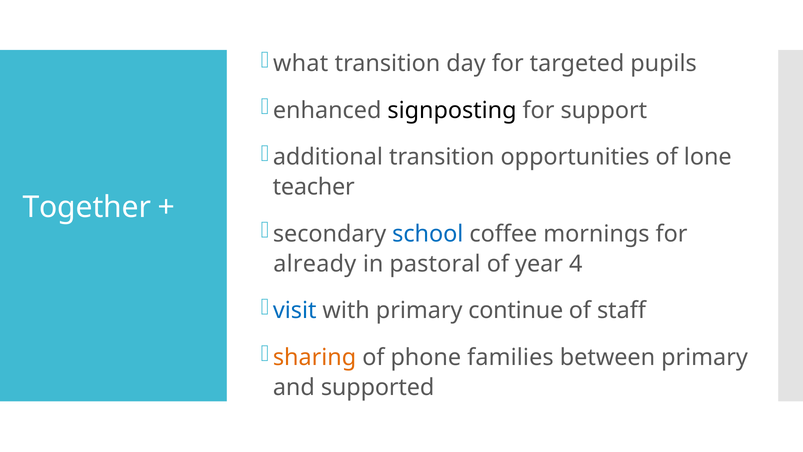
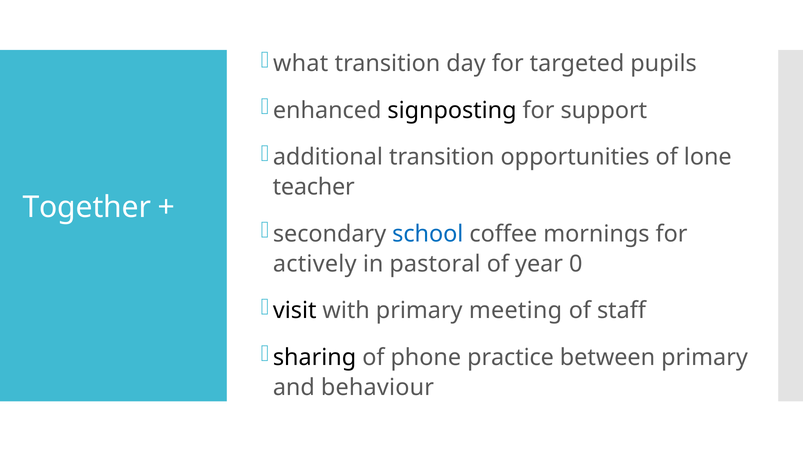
already: already -> actively (315, 264)
4: 4 -> 0 (576, 264)
visit colour: blue -> black (295, 310)
continue: continue -> meeting (516, 310)
sharing colour: orange -> black (315, 357)
families: families -> practice (511, 357)
supported: supported -> behaviour (377, 387)
